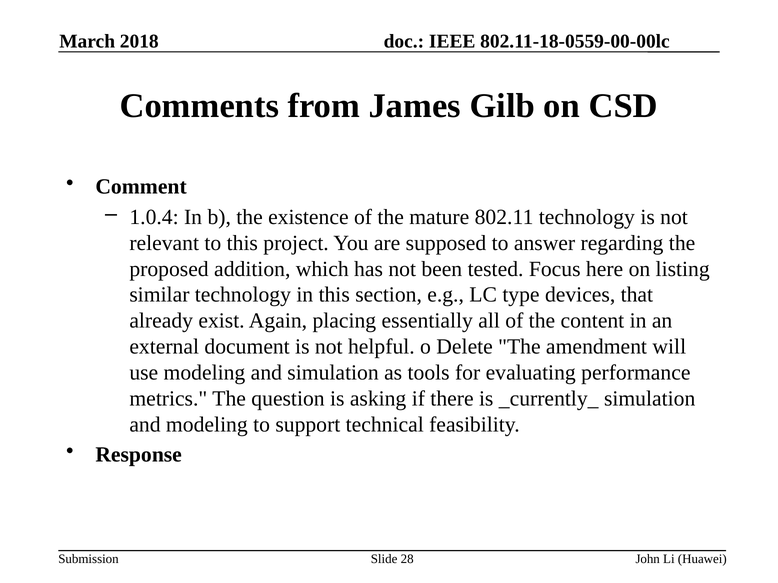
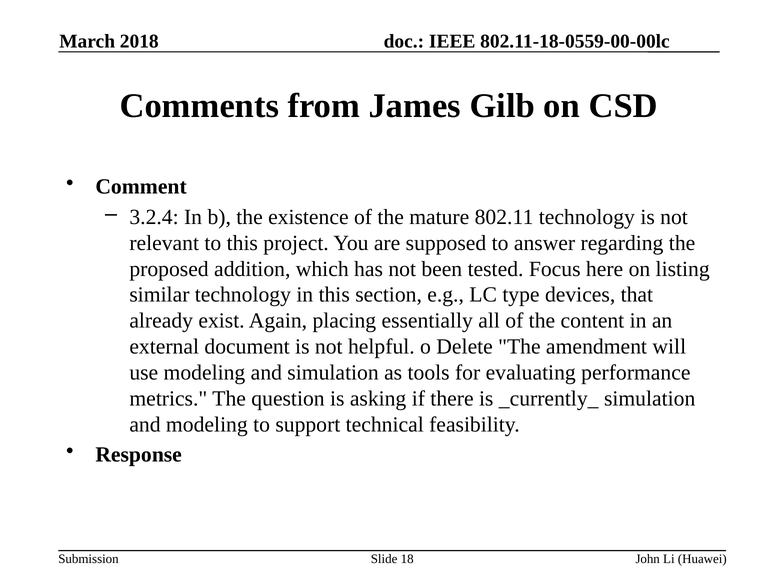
1.0.4: 1.0.4 -> 3.2.4 (154, 217)
28: 28 -> 18 (407, 560)
